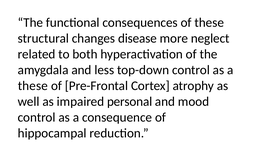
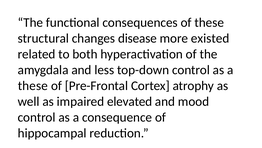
neglect: neglect -> existed (210, 38)
personal: personal -> elevated (130, 101)
